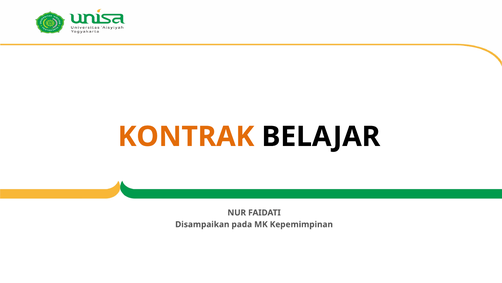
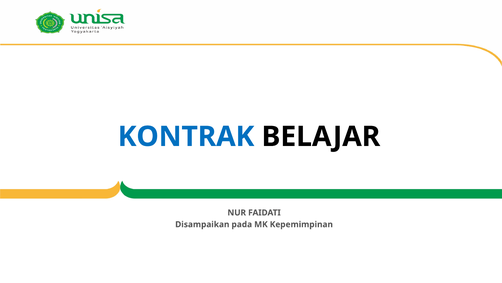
KONTRAK colour: orange -> blue (186, 136)
